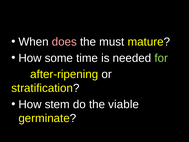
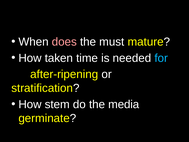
some: some -> taken (59, 58)
for colour: light green -> light blue (161, 58)
viable: viable -> media (124, 104)
